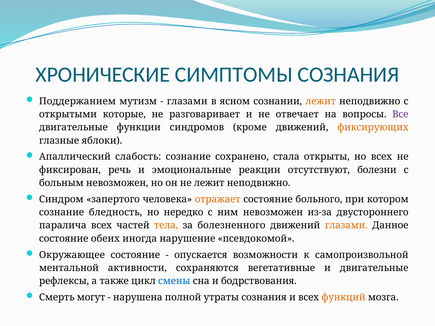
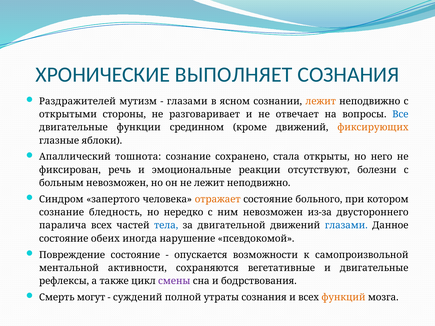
СИМПТОМЫ: СИМПТОМЫ -> ВЫПОЛНЯЕТ (234, 75)
Поддержанием: Поддержанием -> Раздражителей (77, 101)
которые: которые -> стороны (124, 114)
Все colour: purple -> blue (400, 114)
синдромов: синдромов -> срединном (197, 128)
слабость: слабость -> тошнота (138, 157)
но всех: всех -> него (382, 157)
тела colour: orange -> blue (166, 226)
болезненного: болезненного -> двигательной (231, 226)
глазами colour: orange -> blue (346, 226)
Окружающее: Окружающее -> Повреждение (72, 255)
смены colour: blue -> purple (174, 281)
нарушена: нарушена -> суждений (138, 298)
